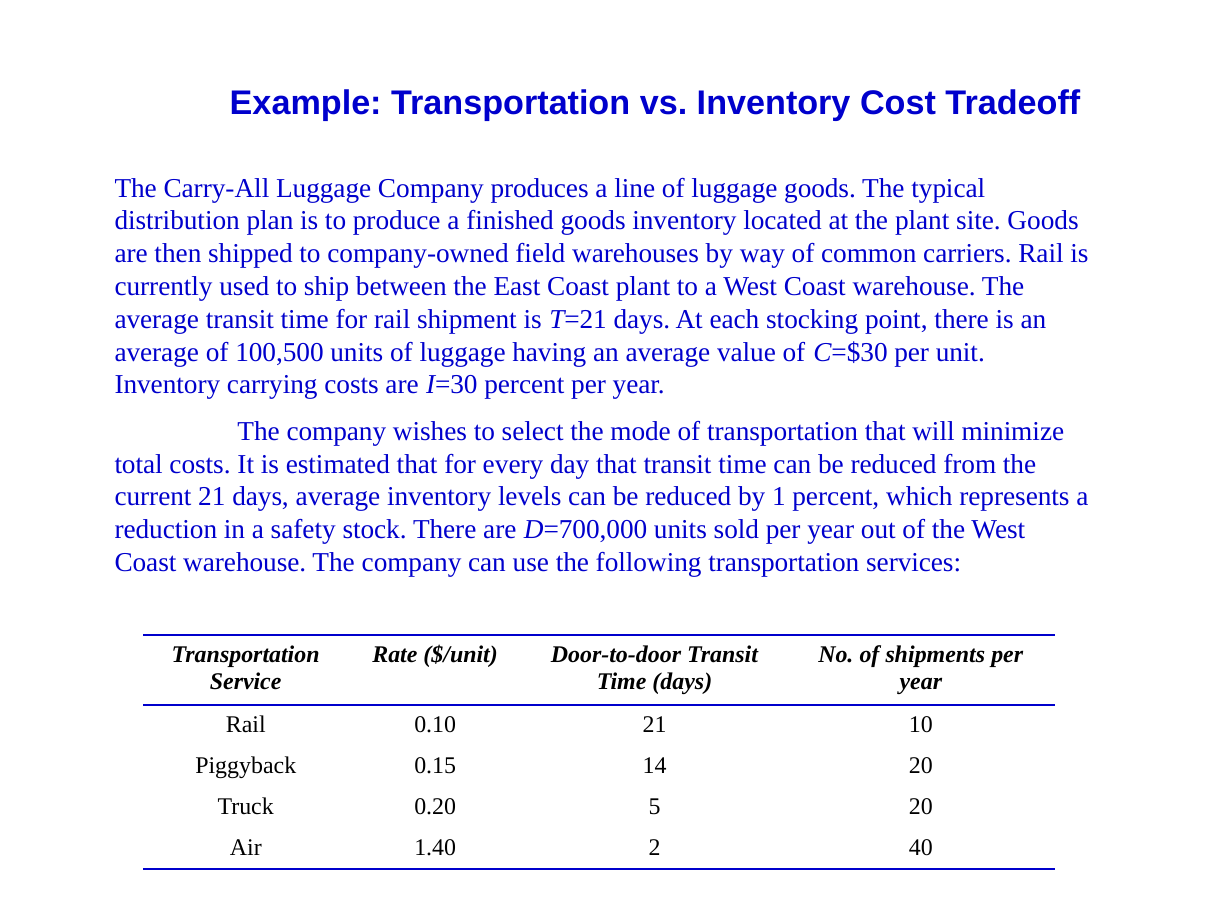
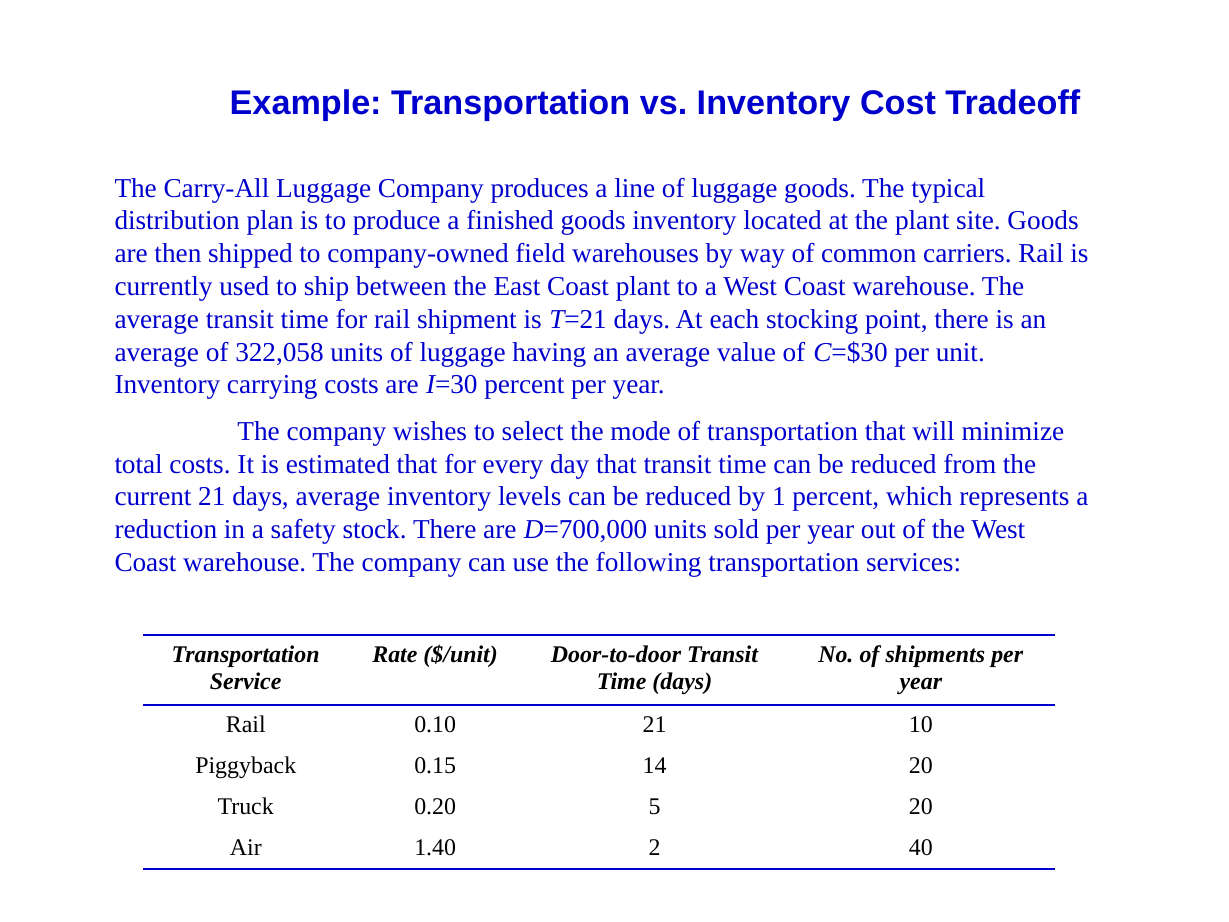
100,500: 100,500 -> 322,058 (279, 352)
